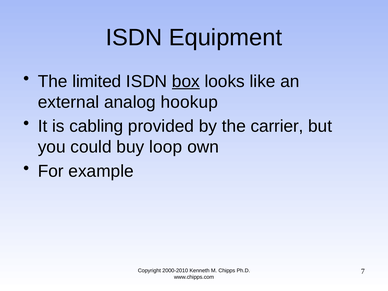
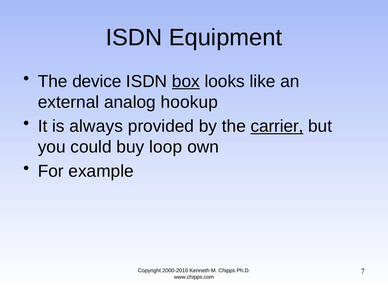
limited: limited -> device (97, 81)
cabling: cabling -> always (96, 126)
carrier underline: none -> present (277, 126)
